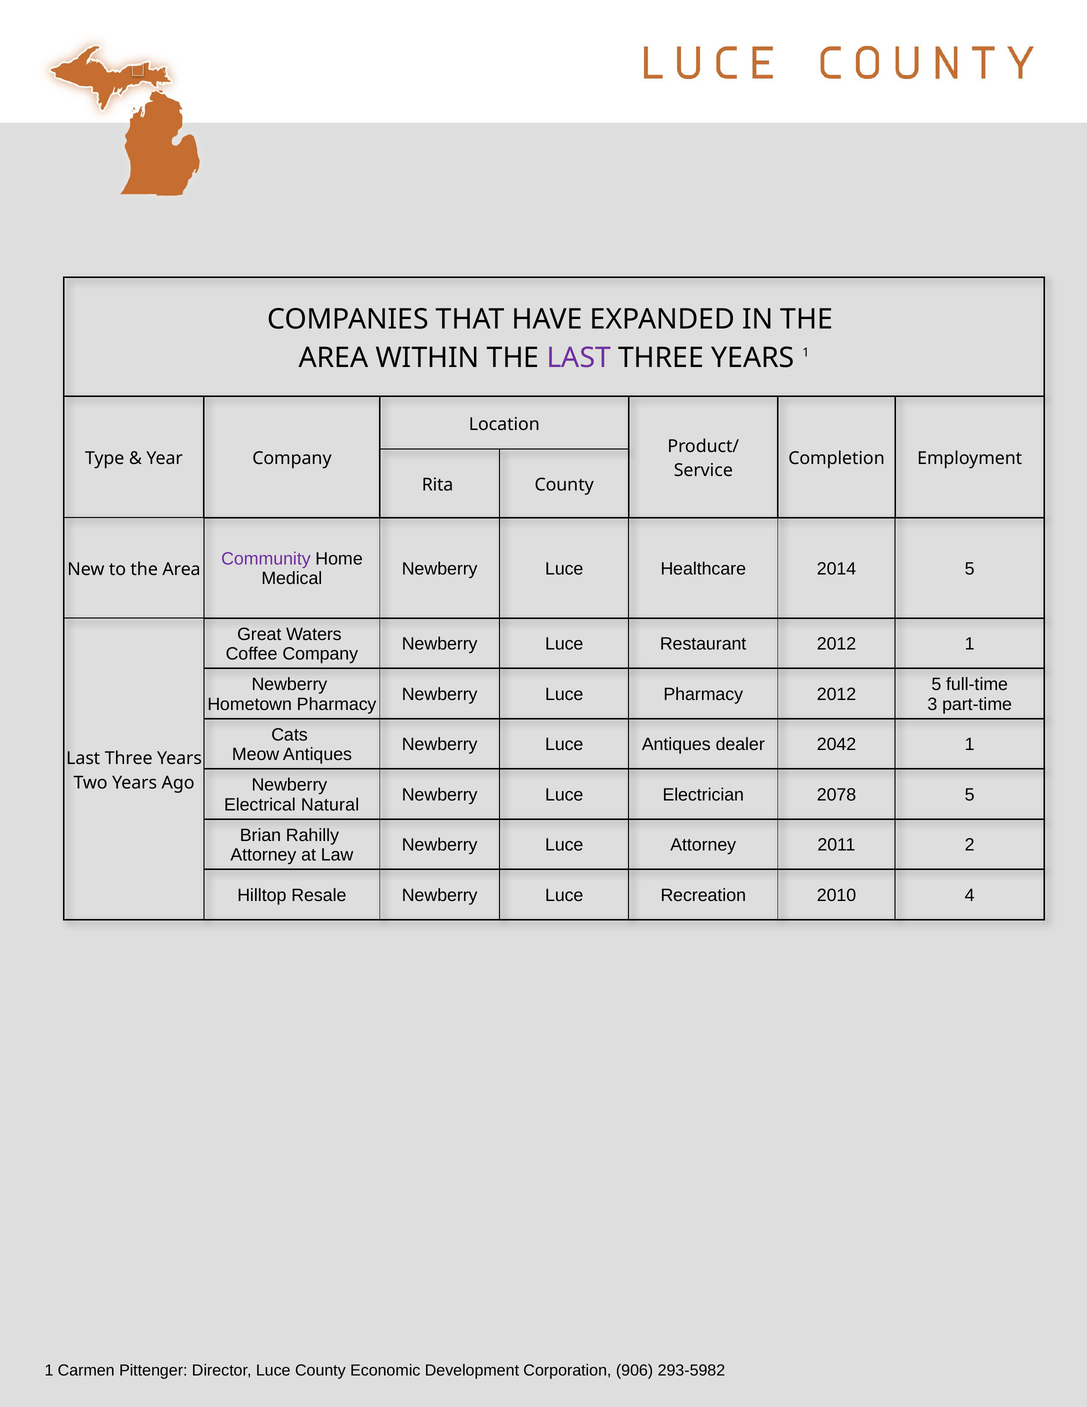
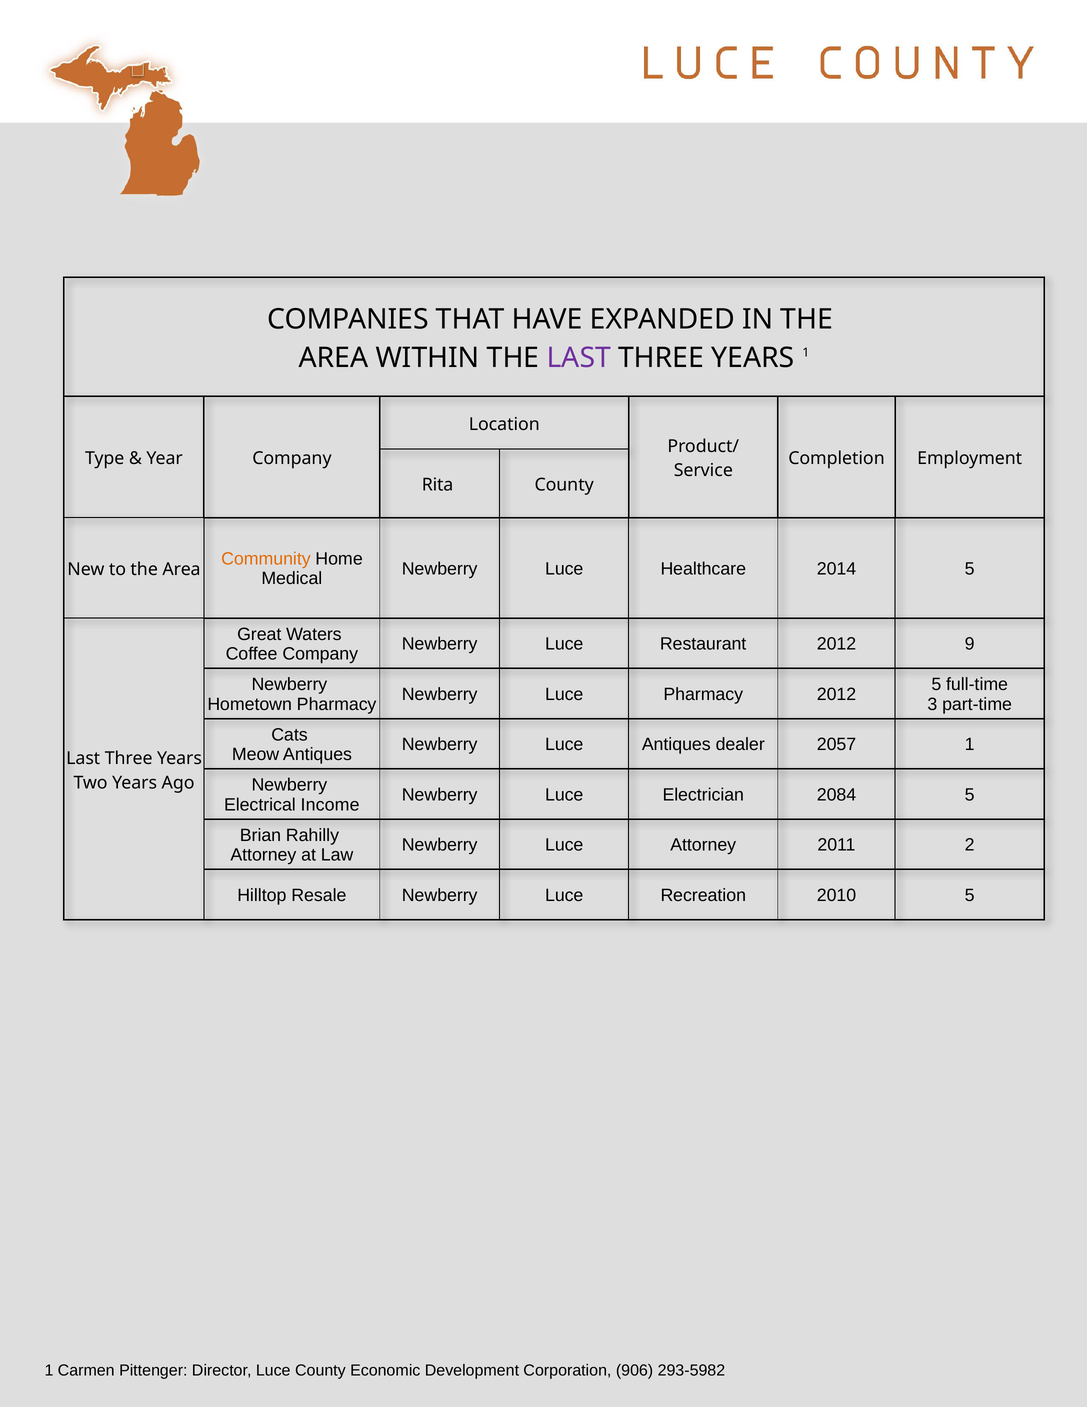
Community colour: purple -> orange (266, 559)
2012 1: 1 -> 9 (970, 644)
2042: 2042 -> 2057 (837, 744)
2078: 2078 -> 2084 (837, 795)
Natural: Natural -> Income (330, 805)
2010 4: 4 -> 5 (970, 895)
